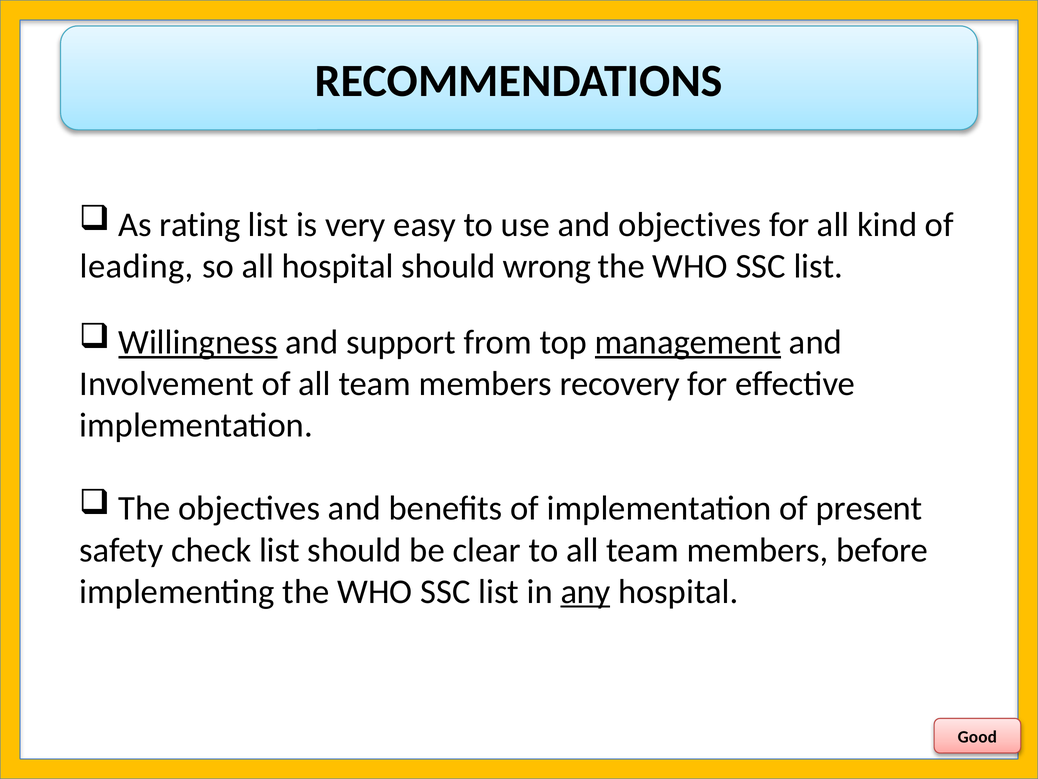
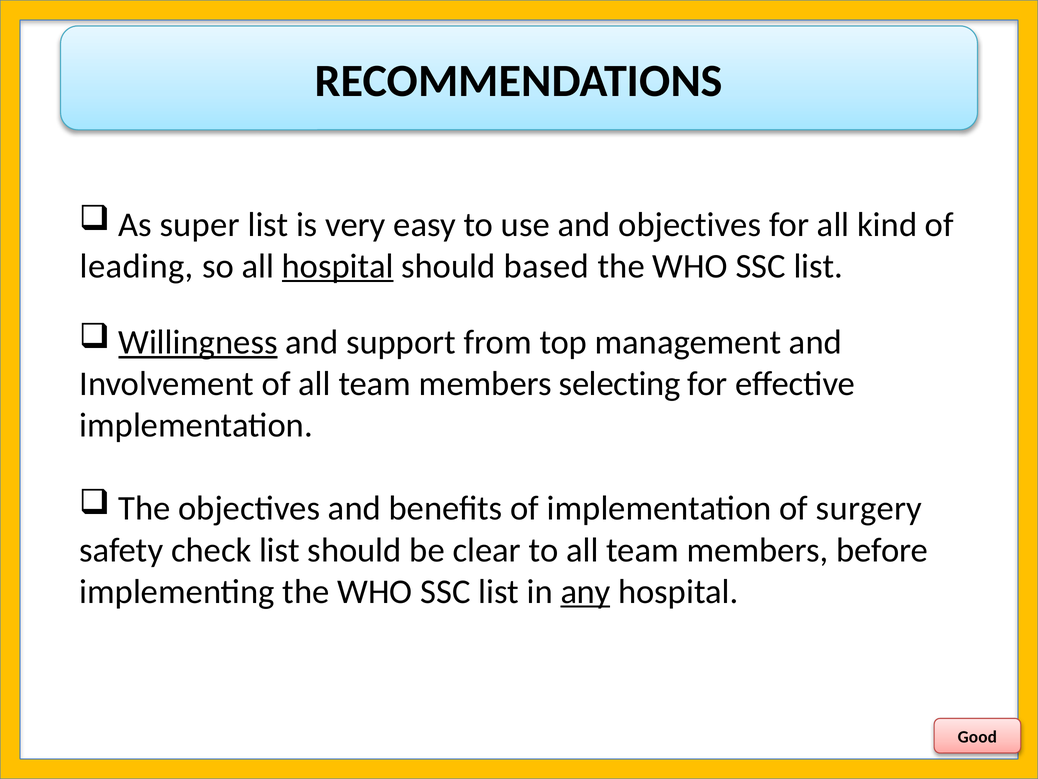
rating: rating -> super (200, 224)
hospital underline: none -> present (338, 266)
wrong: wrong -> based (546, 266)
management underline: present -> none (688, 342)
recovery: recovery -> selecting (620, 384)
present: present -> surgery (869, 508)
